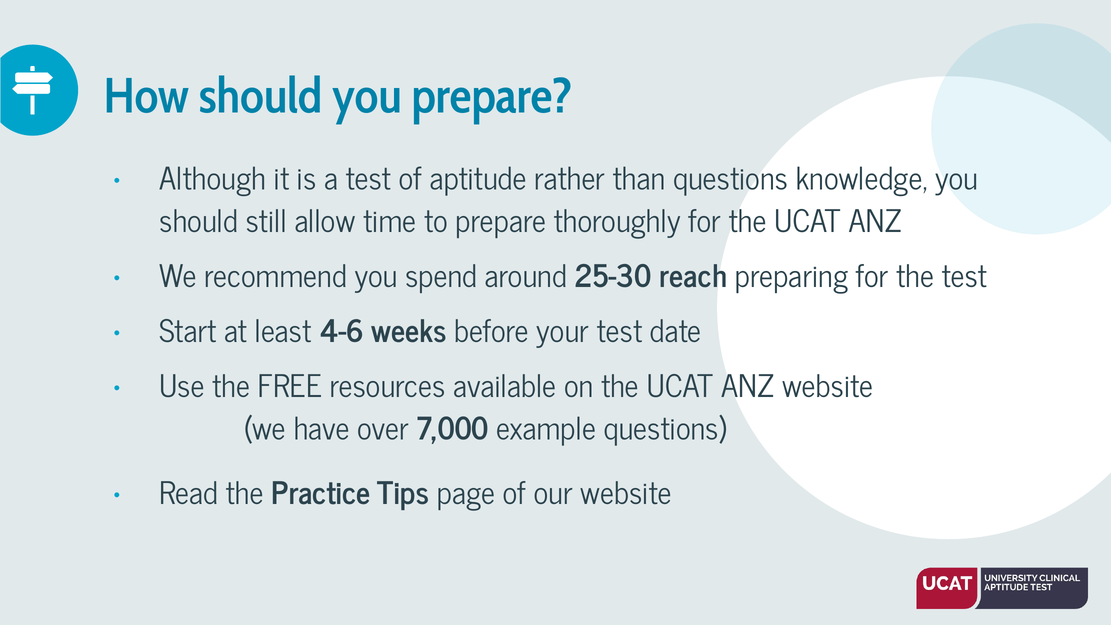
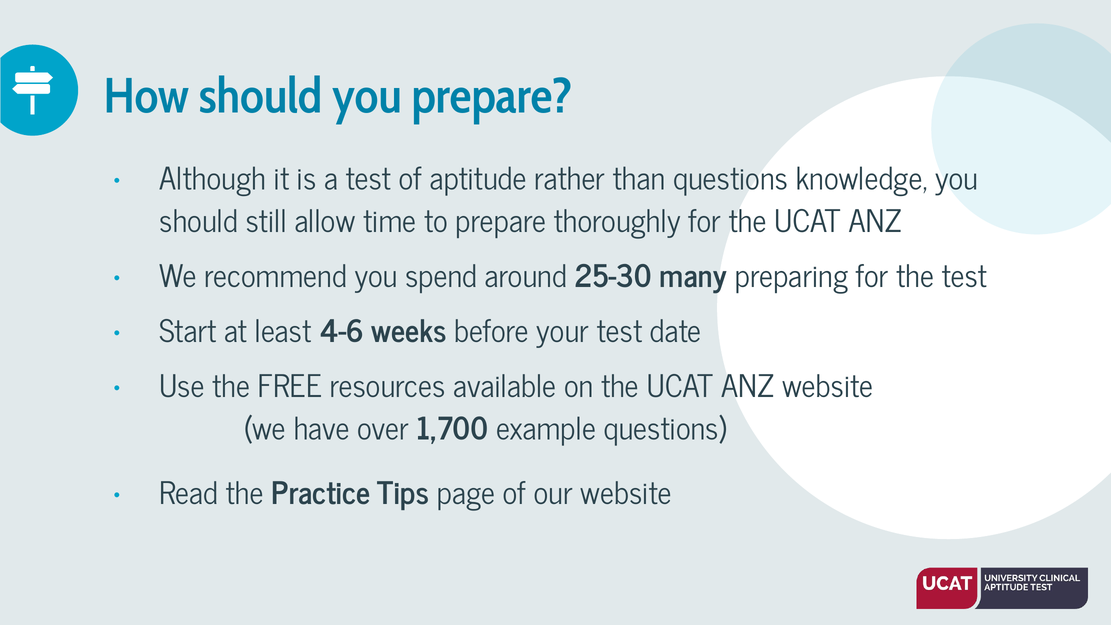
reach: reach -> many (693, 277)
7,000: 7,000 -> 1,700 (452, 430)
